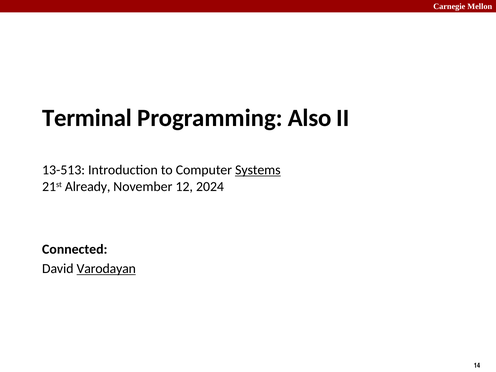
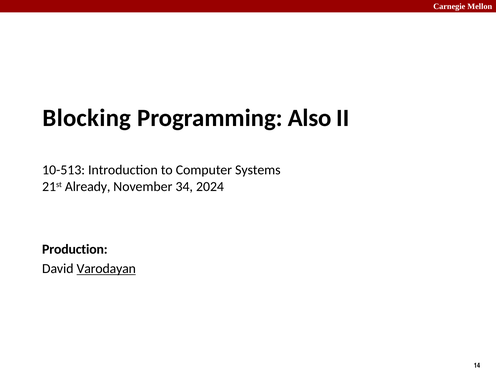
Terminal: Terminal -> Blocking (87, 118)
13-513: 13-513 -> 10-513 (64, 170)
Systems underline: present -> none (258, 170)
12: 12 -> 34 (184, 187)
Connected: Connected -> Production (75, 249)
